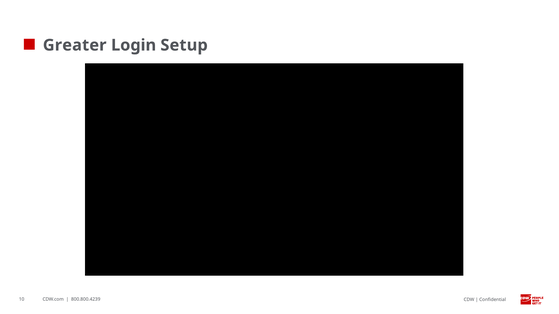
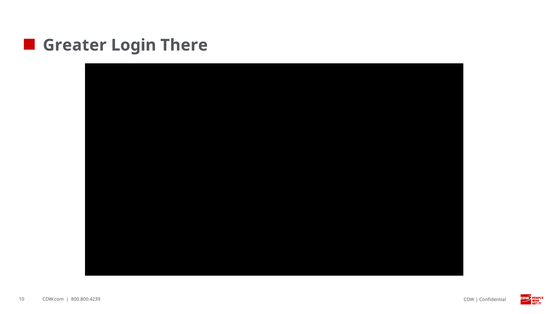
Setup: Setup -> There (184, 45)
